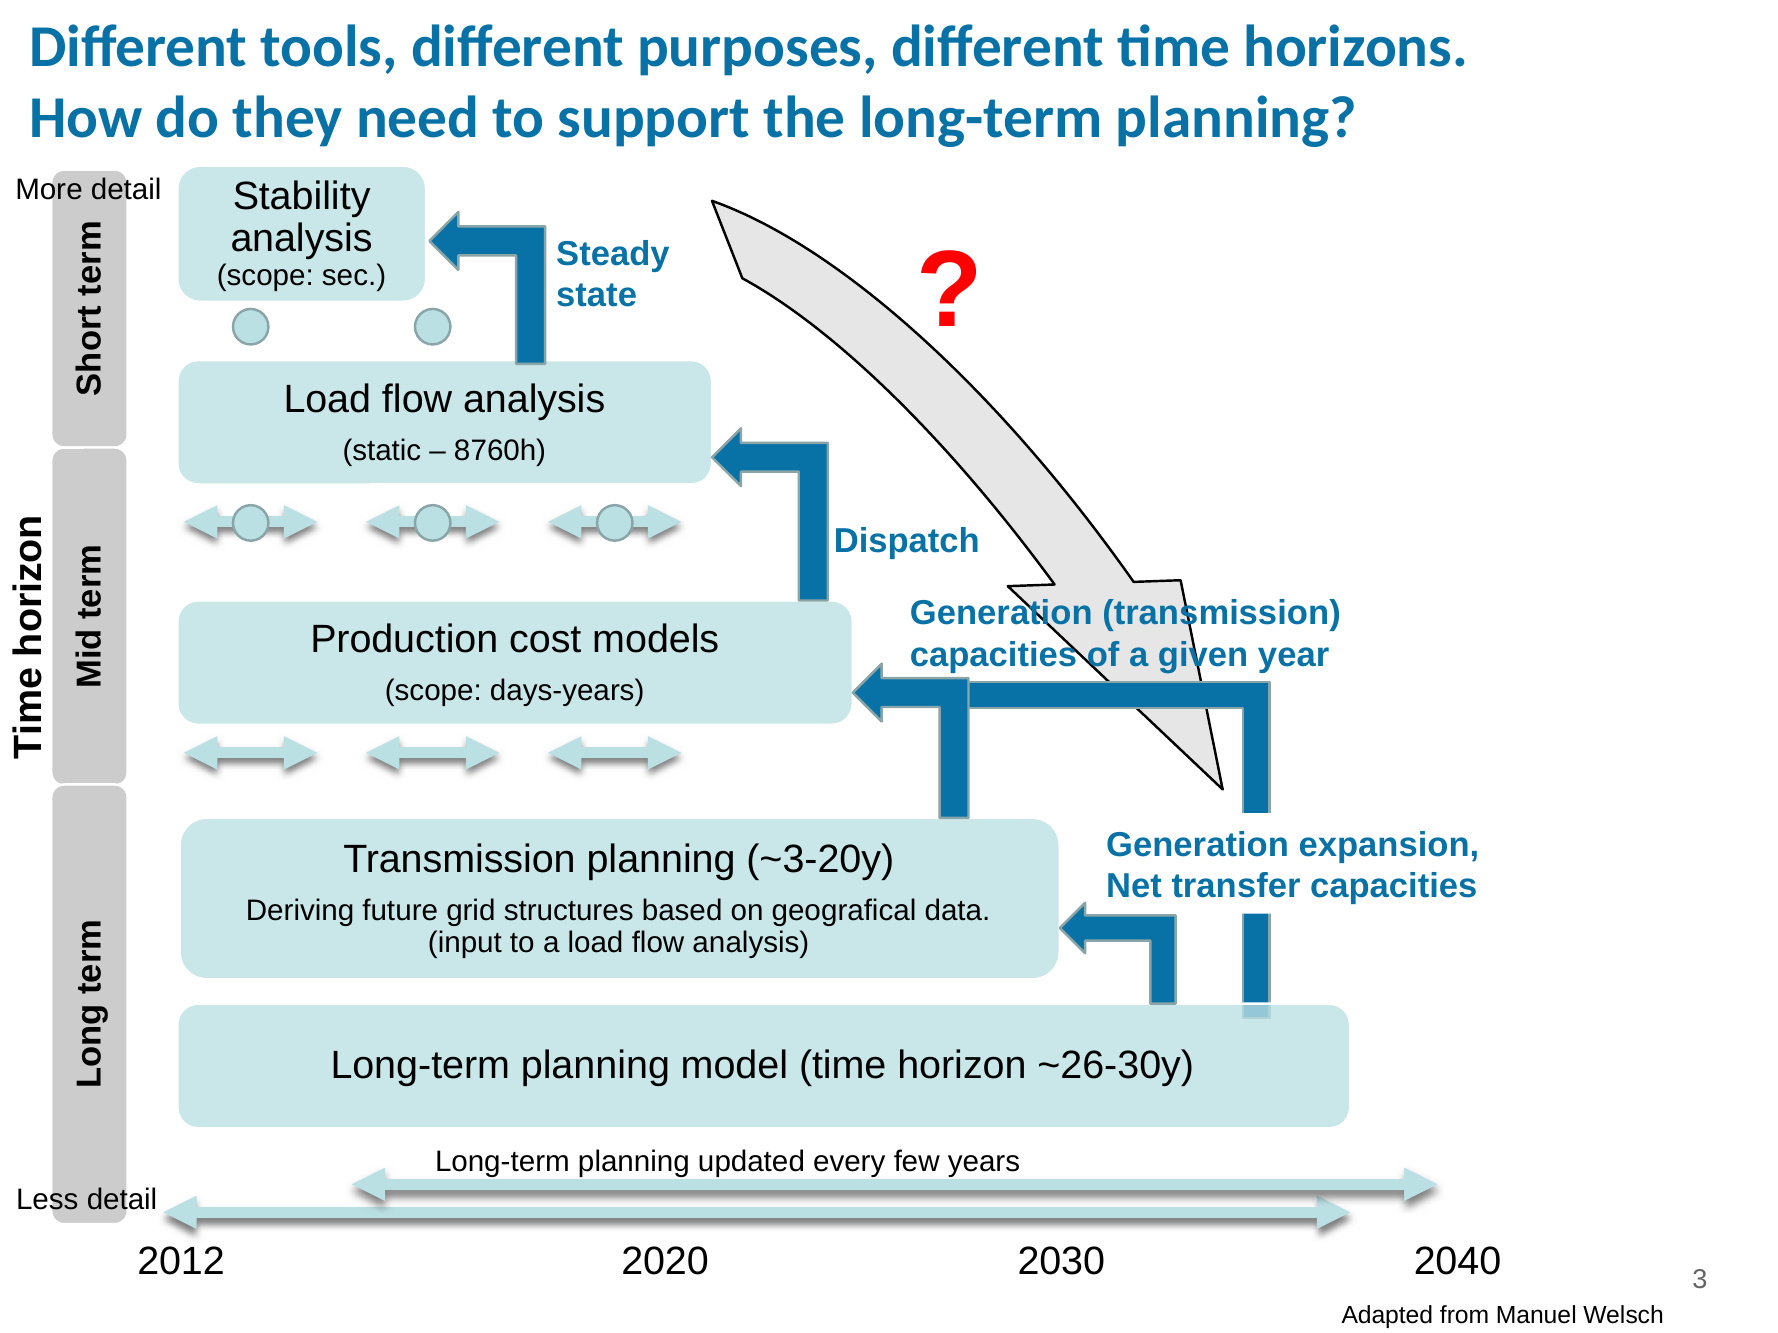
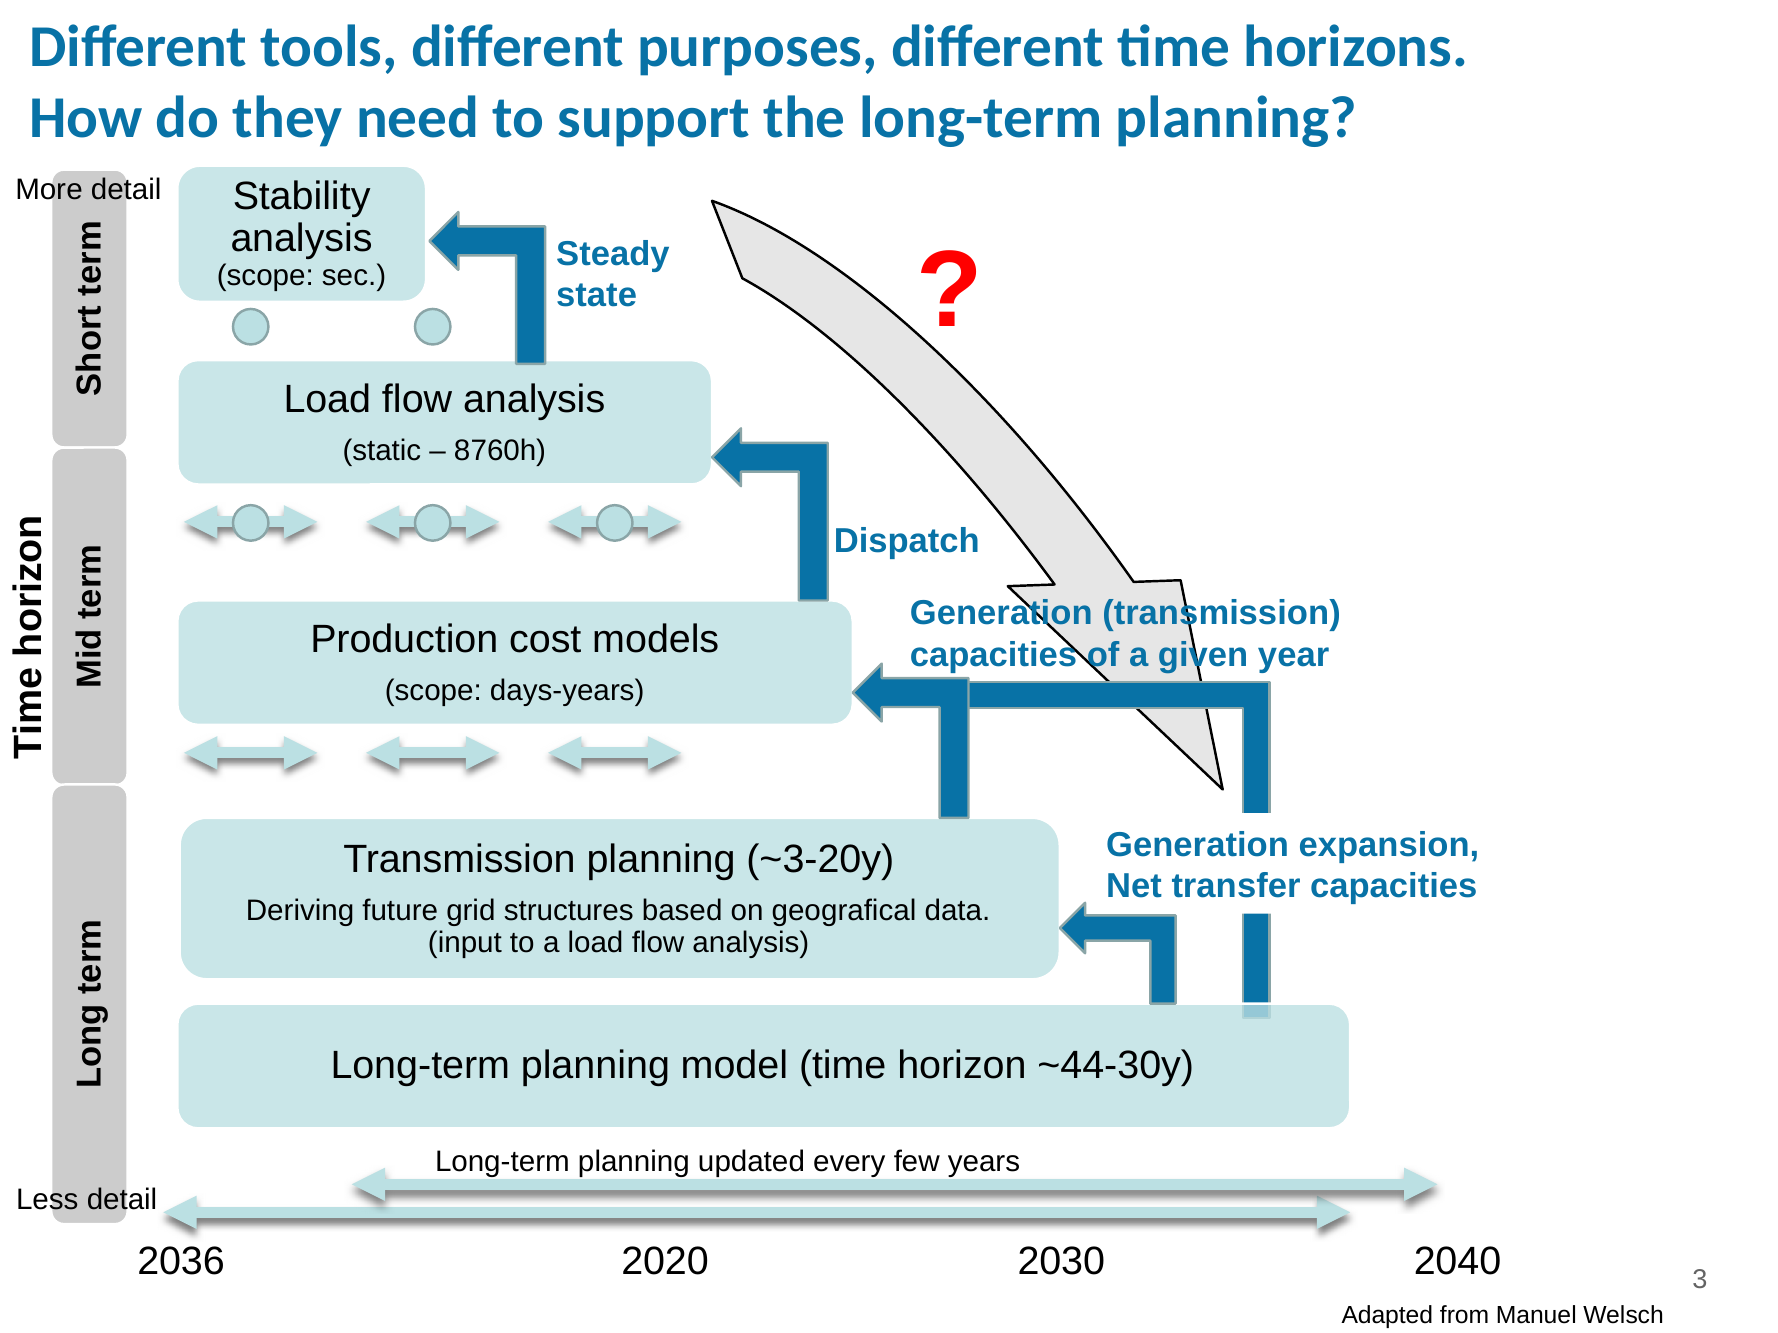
~26-30y: ~26-30y -> ~44-30y (1116, 1066)
2012: 2012 -> 2036 (181, 1262)
